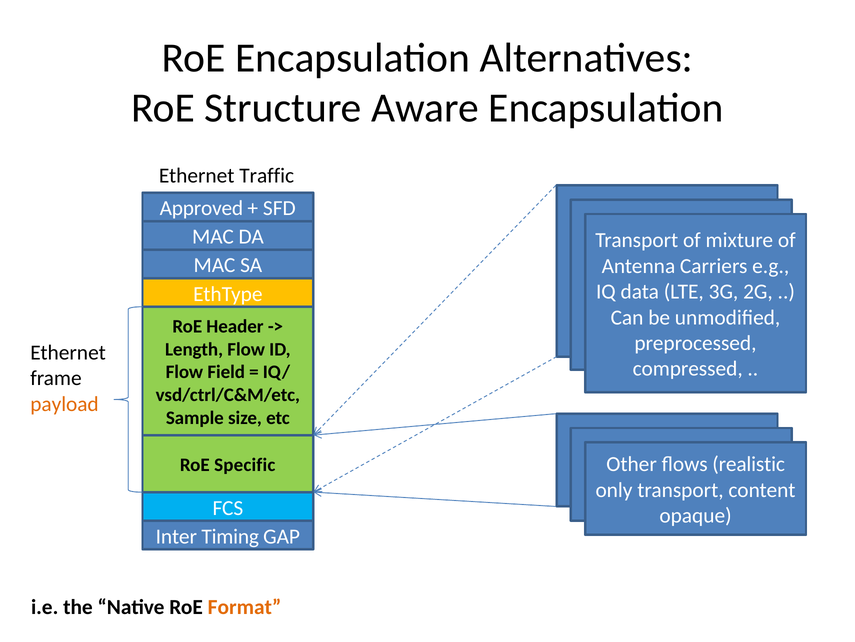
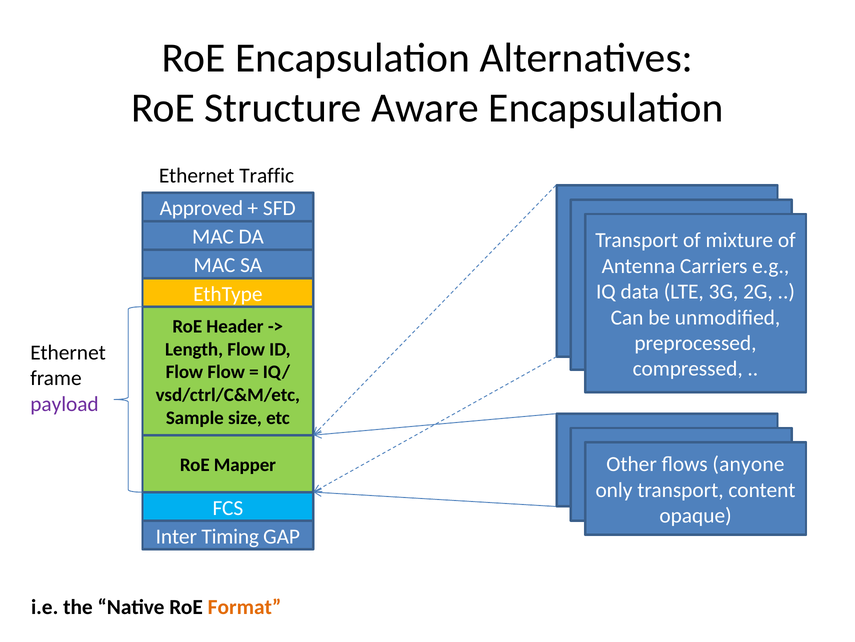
Flow Field: Field -> Flow (226, 372)
payload colour: orange -> purple (65, 404)
realistic: realistic -> anyone (748, 464)
Specific: Specific -> Mapper (245, 464)
